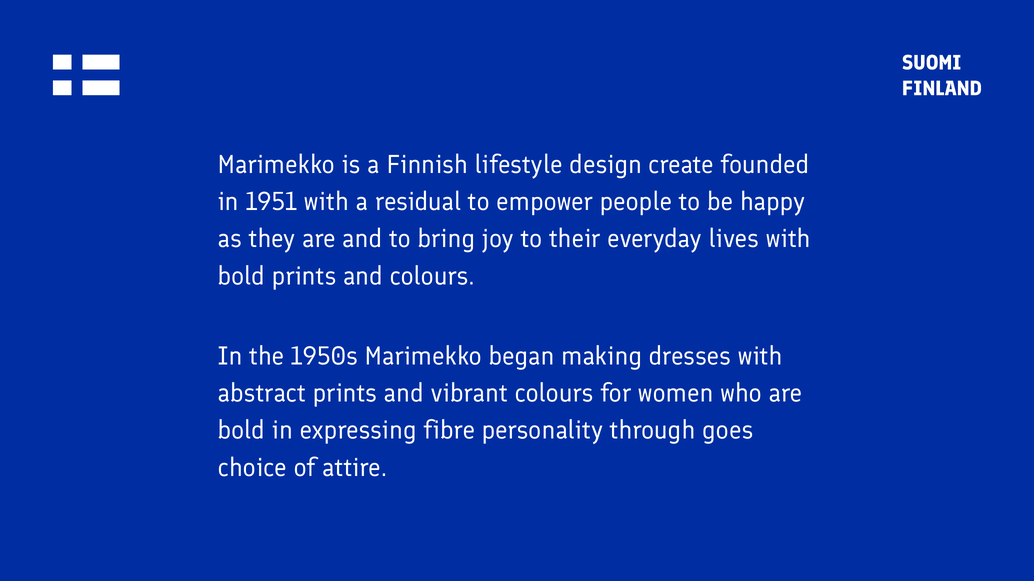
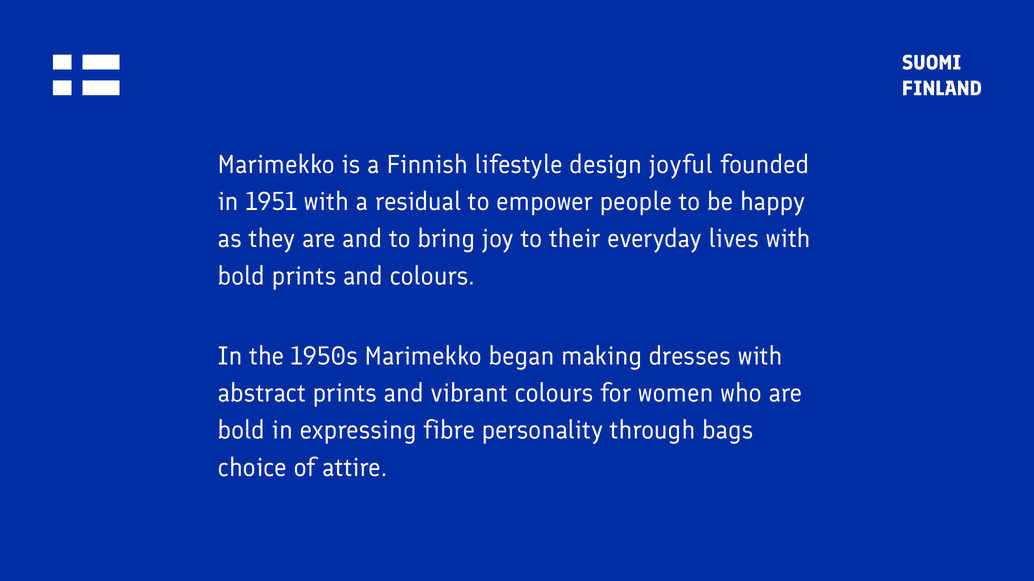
create: create -> joyful (681, 165)
goes: goes -> bags (728, 431)
